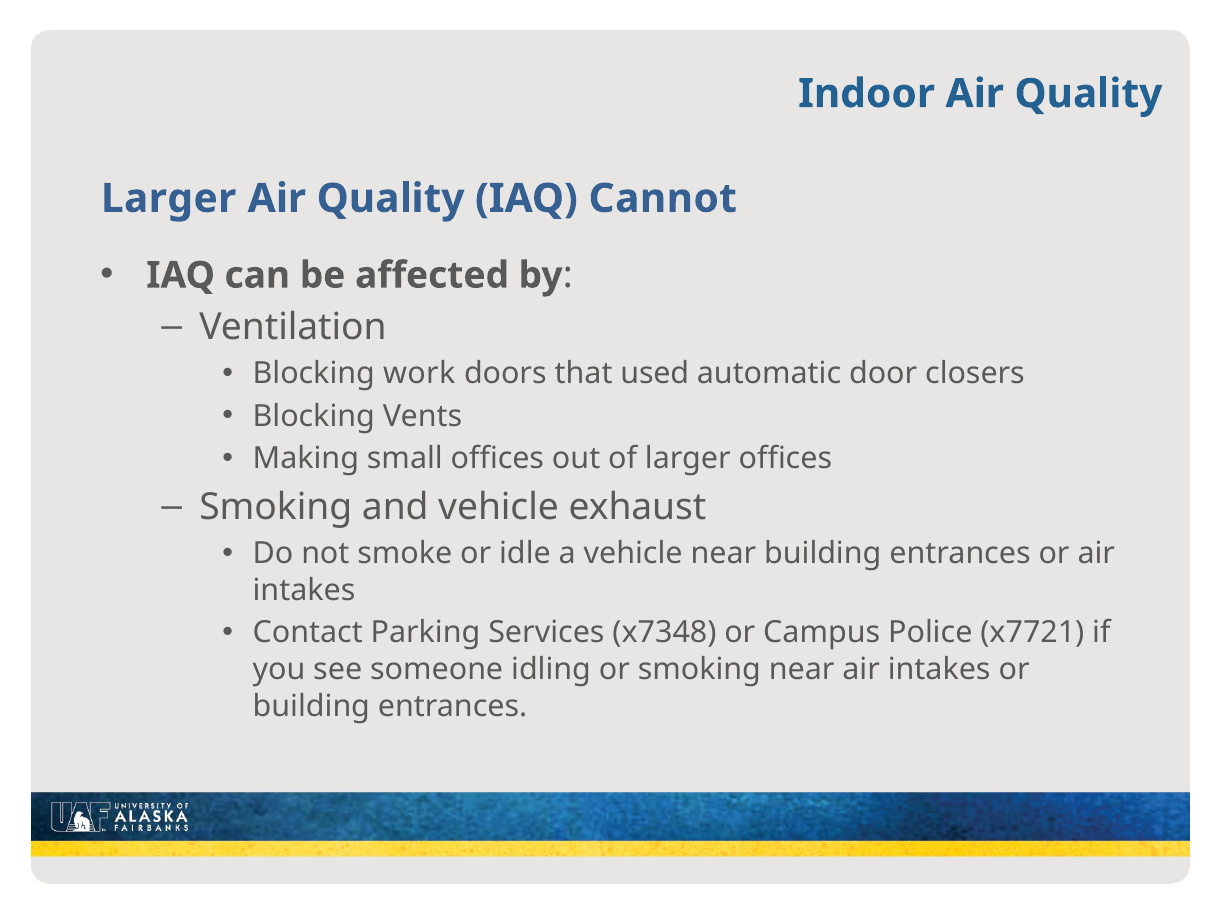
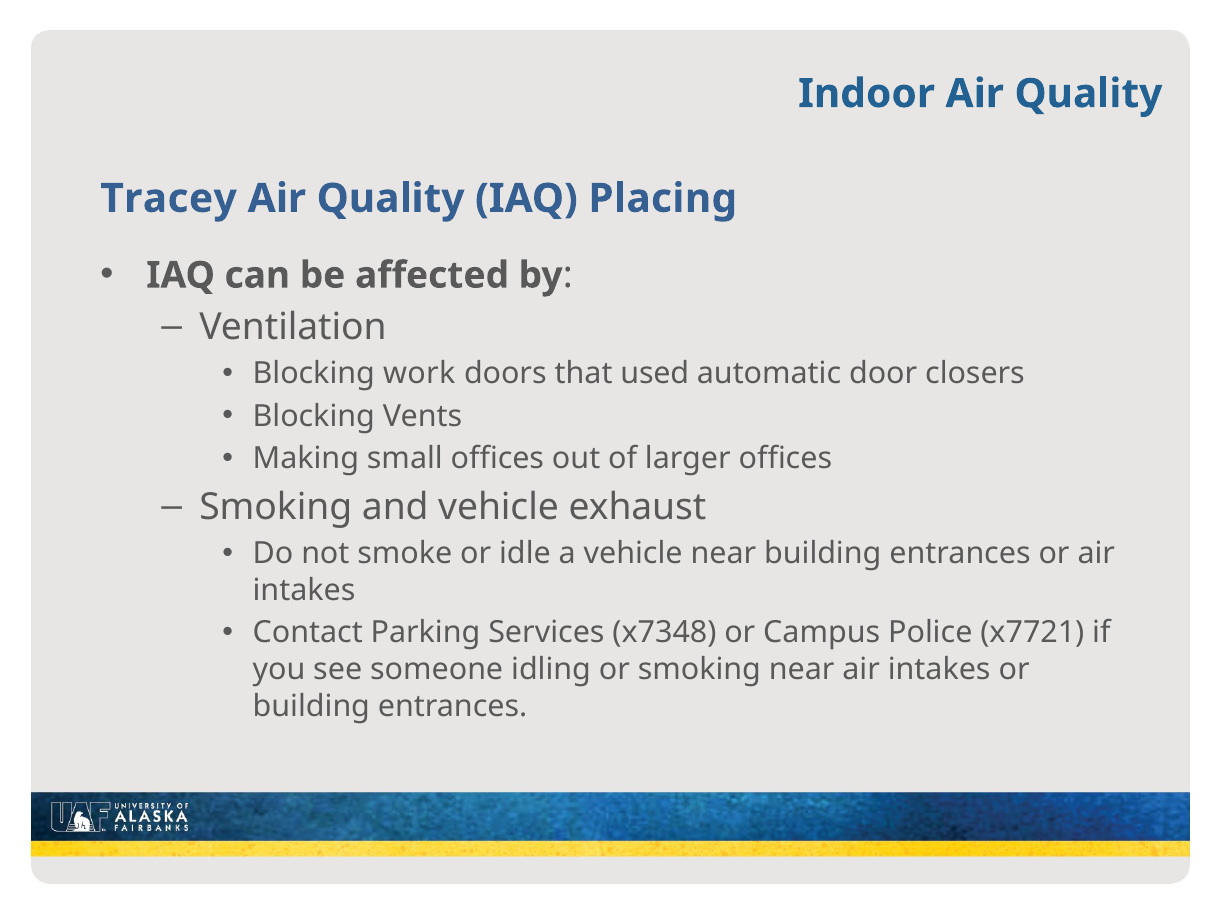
Larger: Larger -> Tracey (169, 199)
Cannot: Cannot -> Placing (663, 199)
